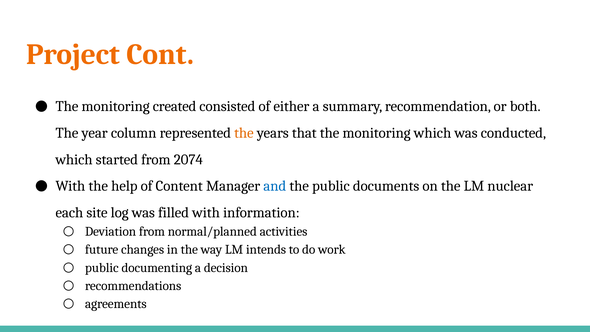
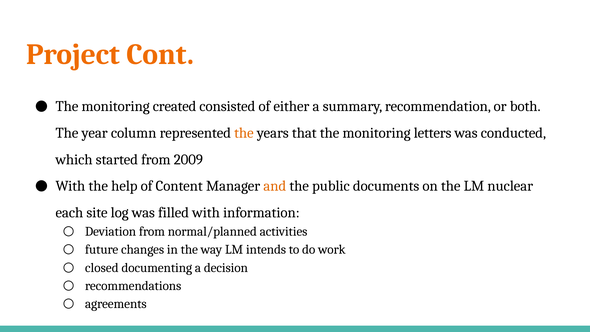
monitoring which: which -> letters (433, 133)
2074: 2074 -> 2009 (188, 159)
and colour: blue -> orange (275, 186)
public: public -> closed (102, 268)
